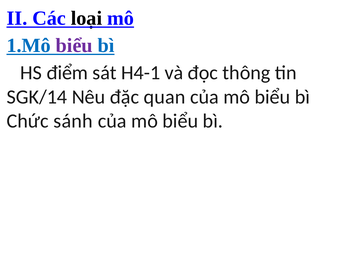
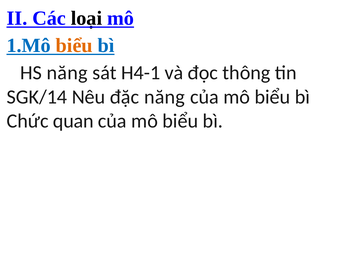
biểu colour: purple -> orange (74, 46)
HS điểm: điểm -> năng (67, 73)
đặc quan: quan -> năng (164, 97)
sánh: sánh -> quan (73, 121)
